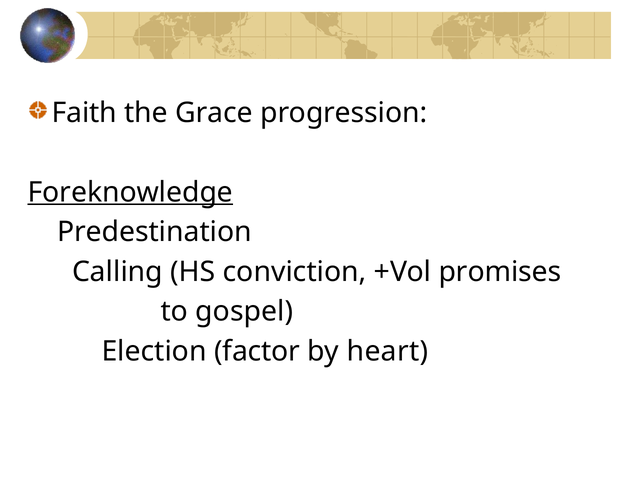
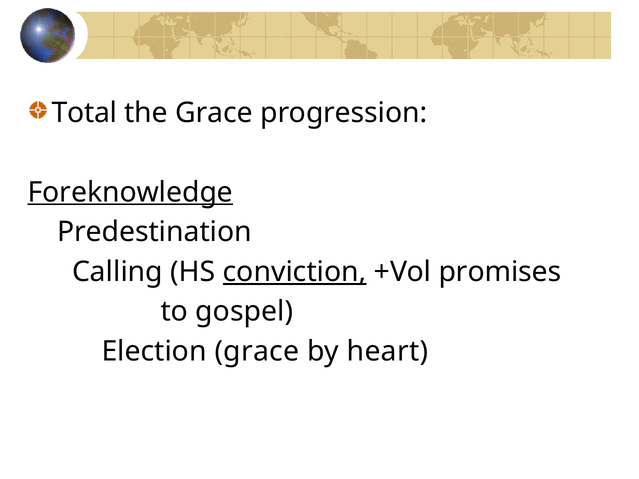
Faith: Faith -> Total (84, 113)
conviction underline: none -> present (295, 272)
Election factor: factor -> grace (257, 351)
